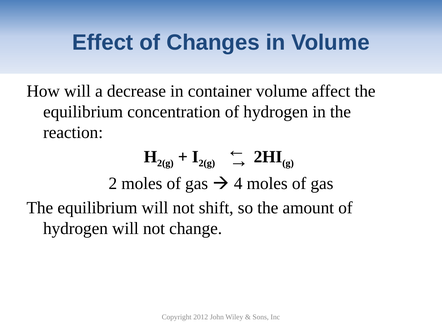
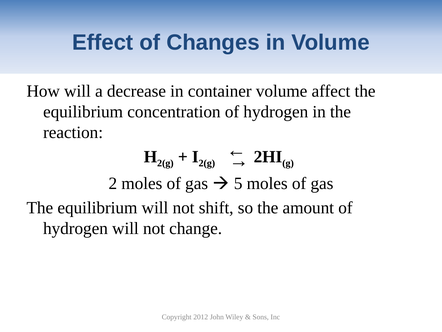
4: 4 -> 5 (238, 183)
